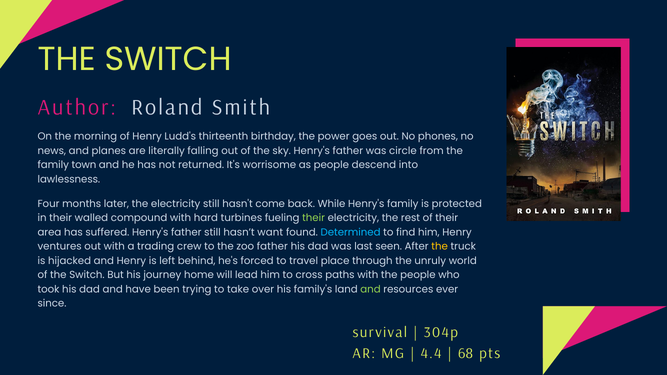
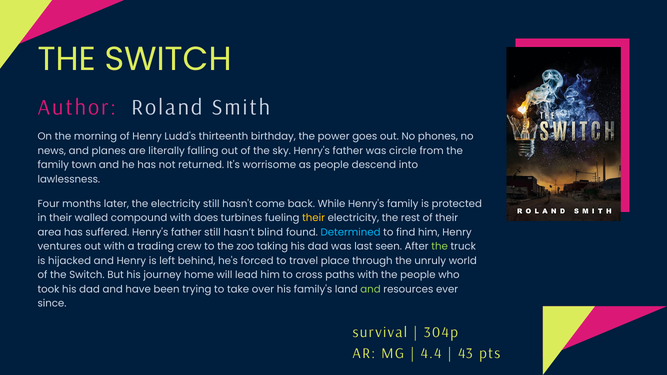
hard: hard -> does (206, 218)
their colour: light green -> yellow (314, 218)
want: want -> blind (270, 232)
zoo father: father -> taking (272, 247)
the colour: yellow -> light green (440, 247)
68: 68 -> 43 (465, 353)
